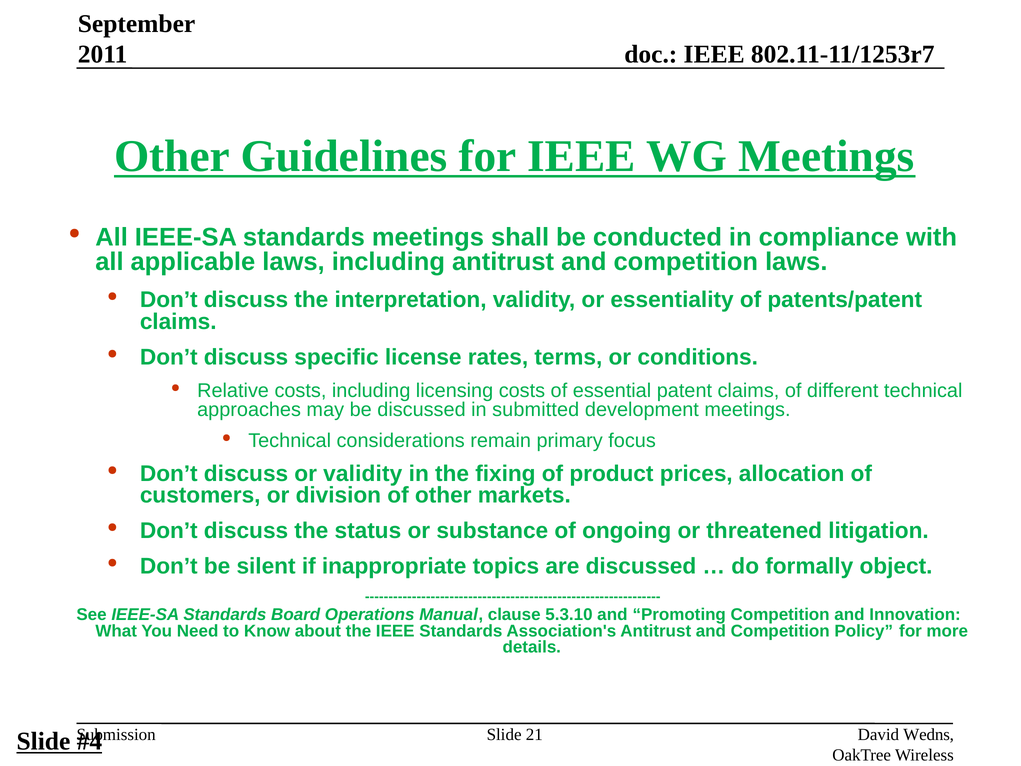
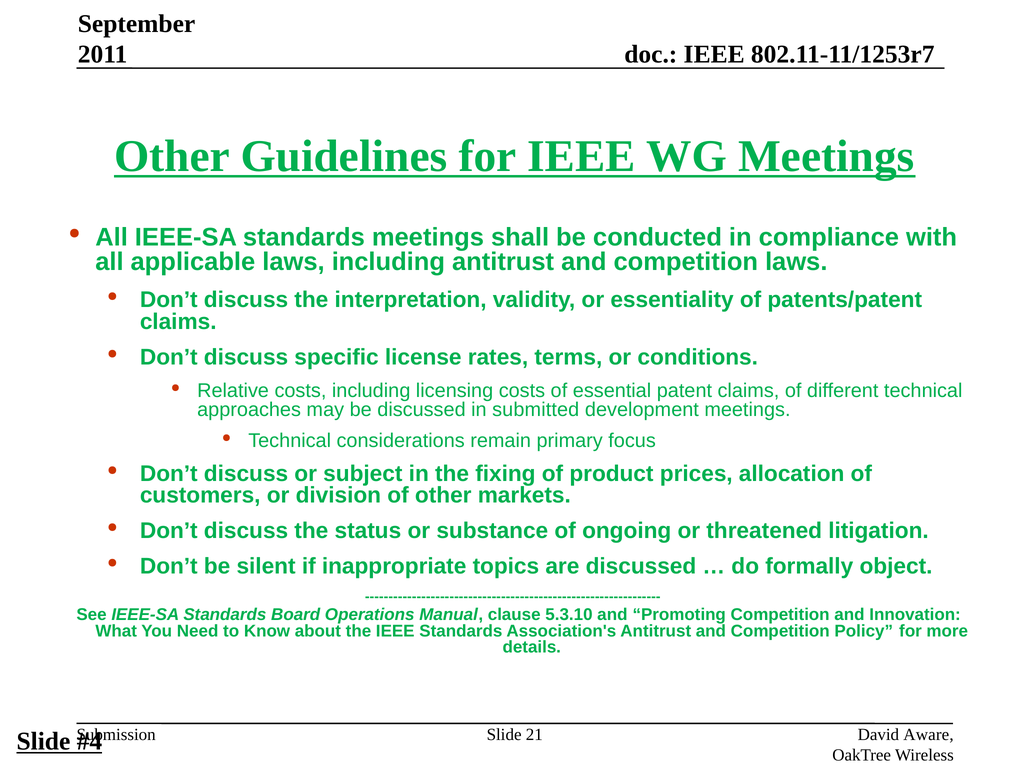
or validity: validity -> subject (363, 474)
Wedns: Wedns -> Aware (929, 734)
